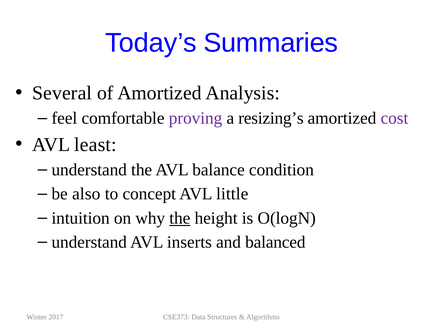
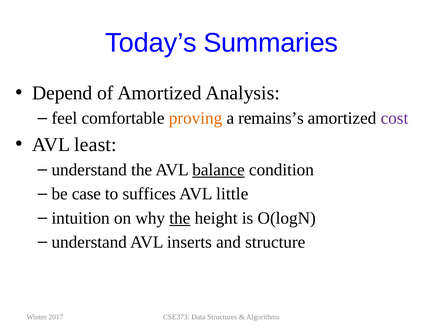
Several: Several -> Depend (62, 93)
proving colour: purple -> orange (196, 118)
resizing’s: resizing’s -> remains’s (271, 118)
balance underline: none -> present (218, 170)
also: also -> case (86, 194)
concept: concept -> suffices (149, 194)
balanced: balanced -> structure (275, 242)
